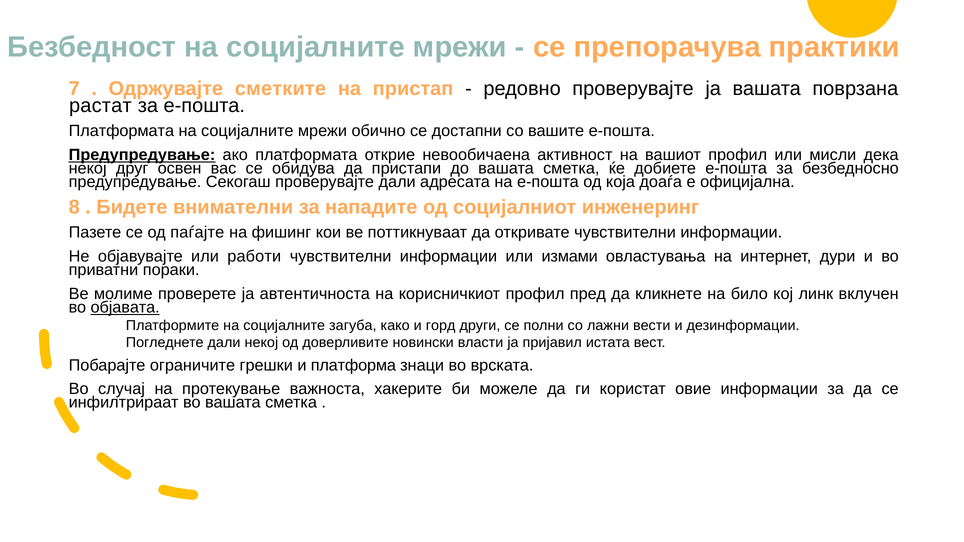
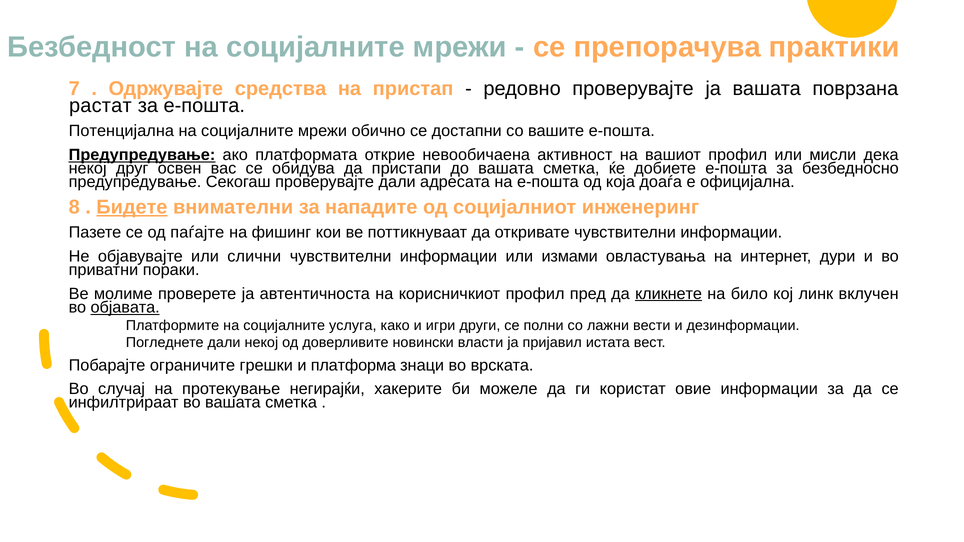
сметките: сметките -> средства (281, 89)
Платформата: Платформата -> Потенцијална (121, 131)
Бидете underline: none -> present (132, 207)
работи: работи -> слични (254, 256)
кликнете underline: none -> present (669, 294)
загуба: загуба -> услуга (353, 326)
горд: горд -> игри (441, 326)
важноста: важноста -> негирајќи (327, 389)
